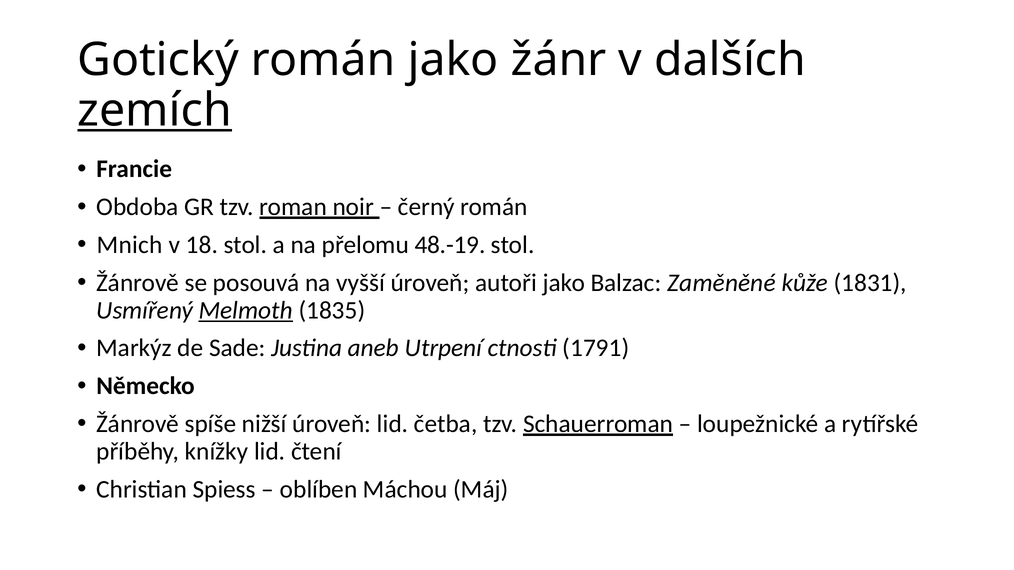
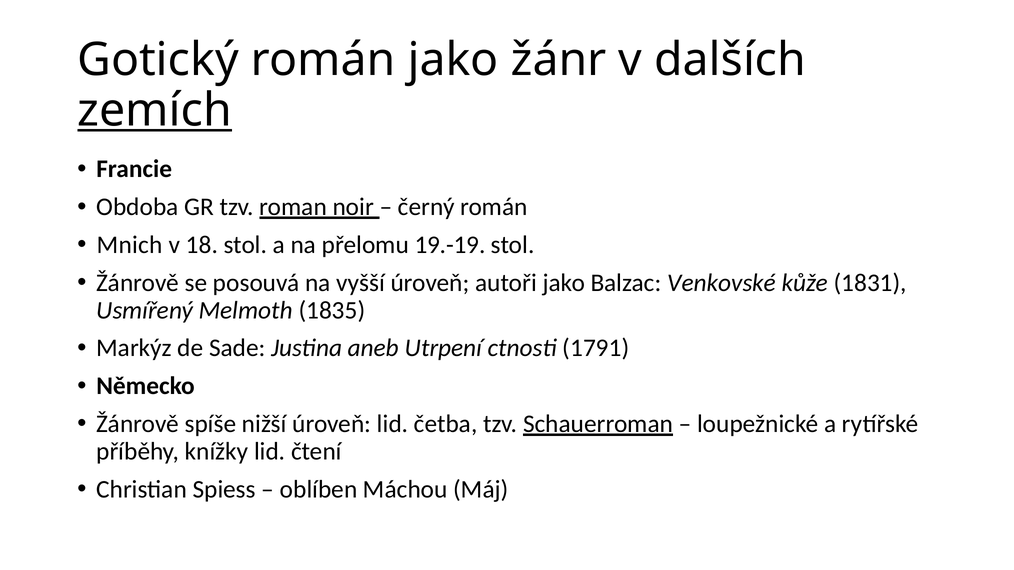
48.-19: 48.-19 -> 19.-19 (450, 245)
Zaměněné: Zaměněné -> Venkovské (722, 283)
Melmoth underline: present -> none (246, 310)
